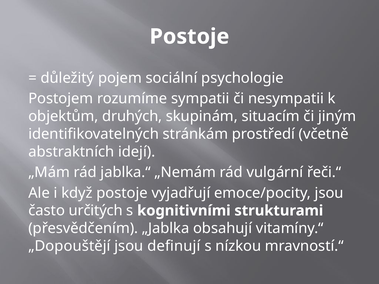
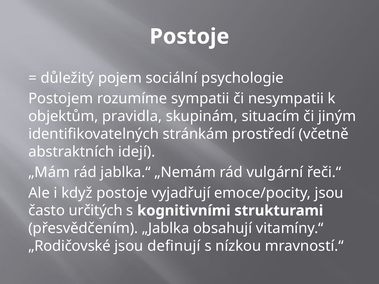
druhých: druhých -> pravidla (132, 116)
„Dopouštějí: „Dopouštějí -> „Rodičovské (70, 246)
